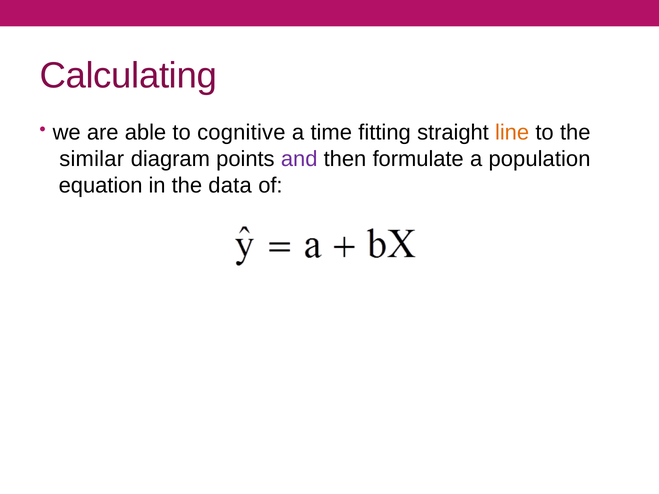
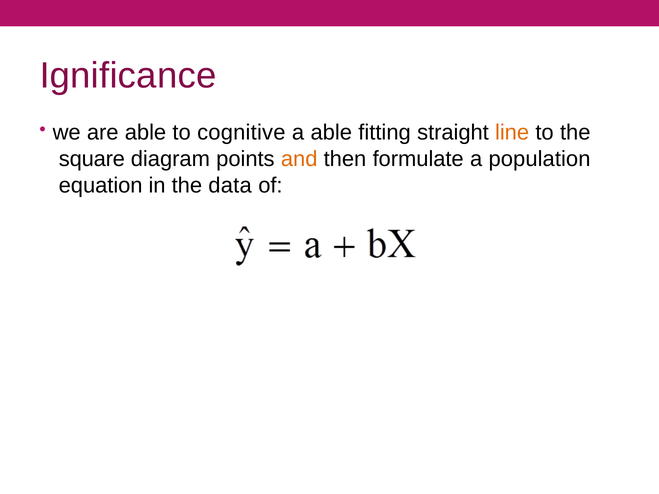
Calculating: Calculating -> Ignificance (128, 76)
a time: time -> able (331, 133)
similar: similar -> square (92, 159)
and colour: purple -> orange (299, 159)
